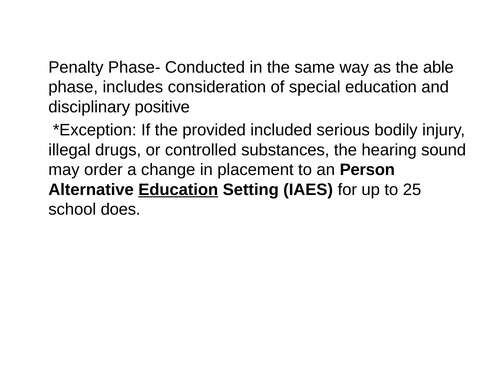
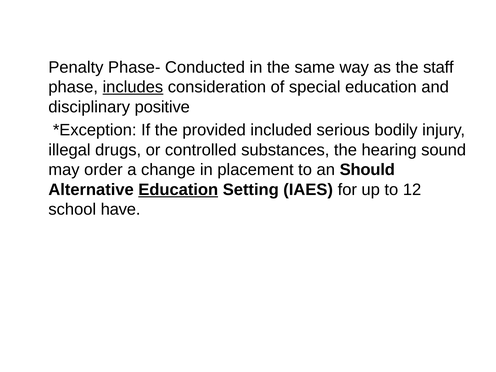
able: able -> staff (438, 67)
includes underline: none -> present (133, 87)
Person: Person -> Should (367, 170)
25: 25 -> 12 (412, 190)
does: does -> have (121, 209)
